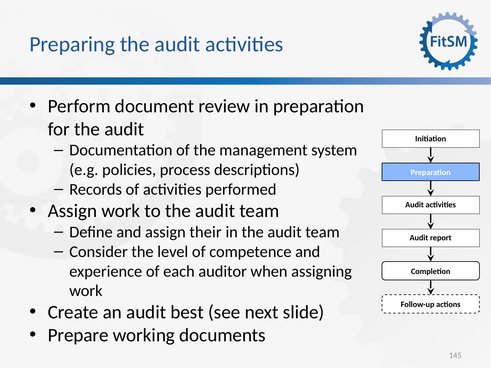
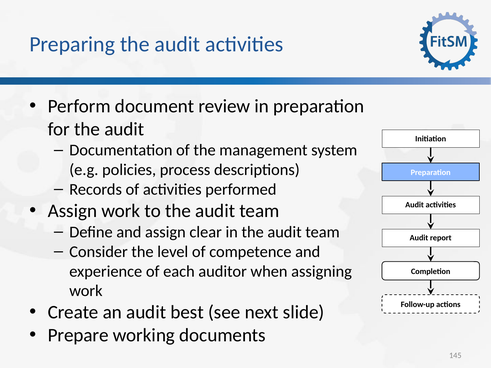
their: their -> clear (206, 232)
